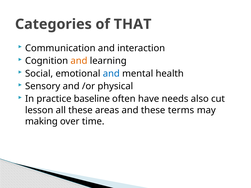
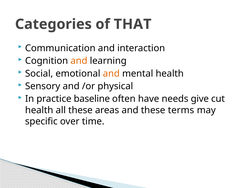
and colour: blue -> orange (111, 74)
also: also -> give (200, 99)
lesson: lesson -> health (39, 110)
making: making -> specific (41, 122)
